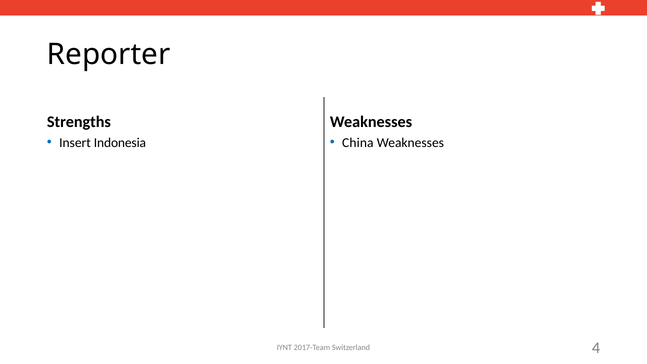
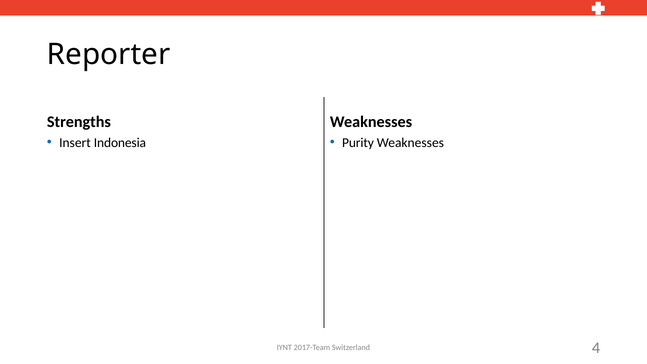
China: China -> Purity (358, 143)
